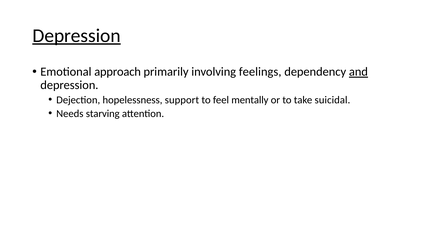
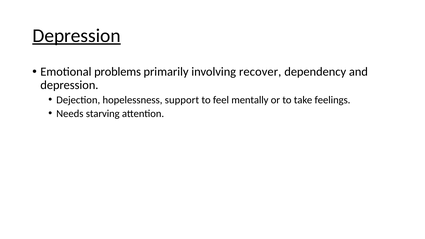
approach: approach -> problems (118, 72)
feelings: feelings -> recover (260, 72)
and underline: present -> none (358, 72)
suicidal: suicidal -> feelings (333, 100)
